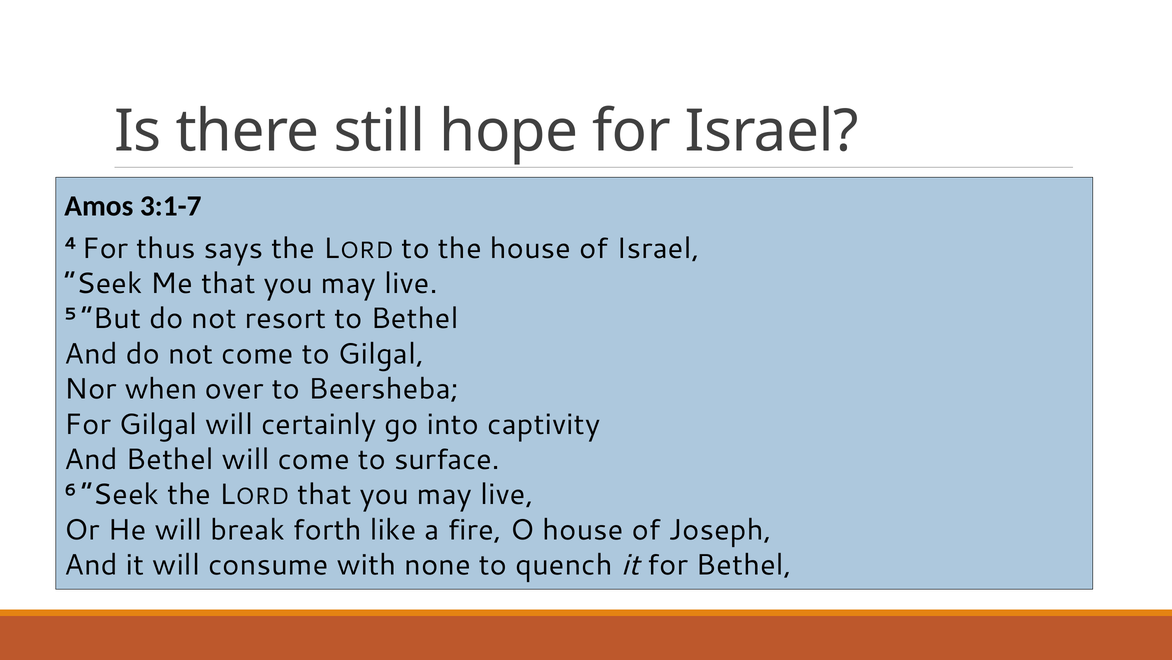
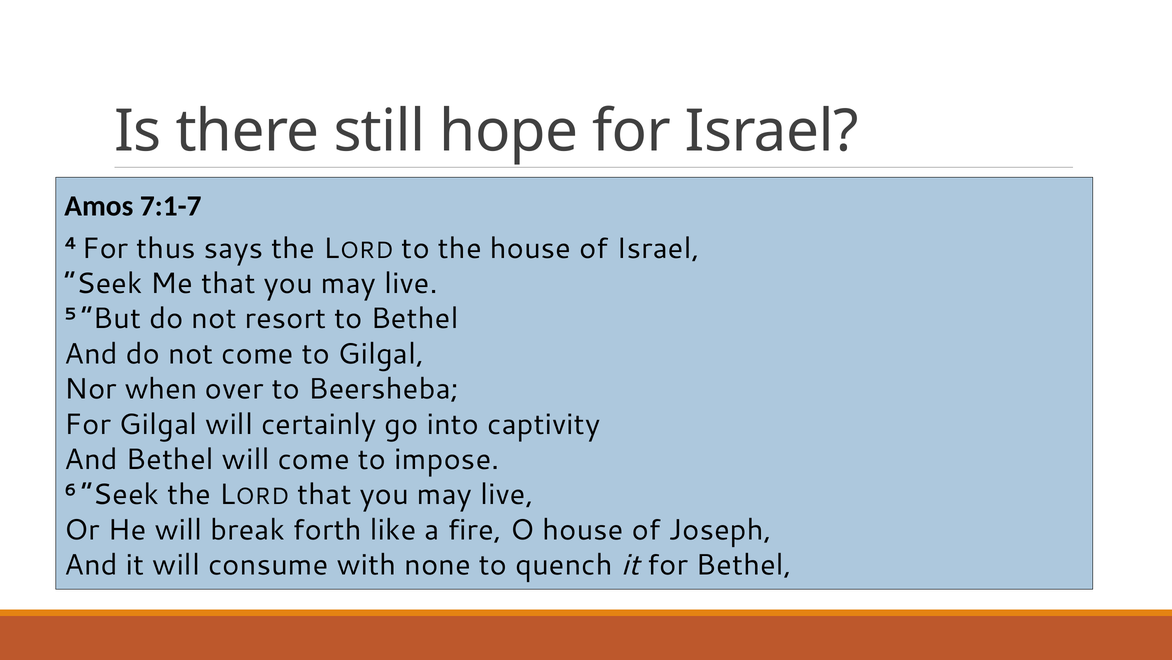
3:1-7: 3:1-7 -> 7:1-7 (171, 206)
surface: surface -> impose (447, 459)
